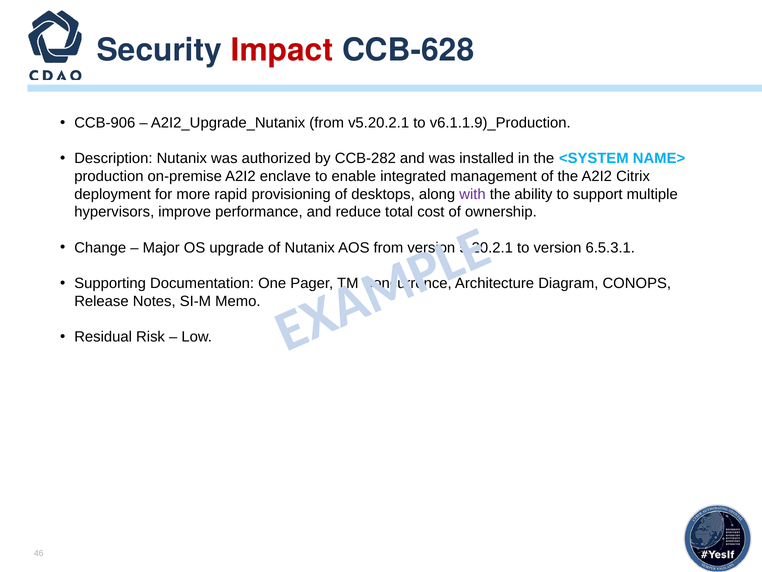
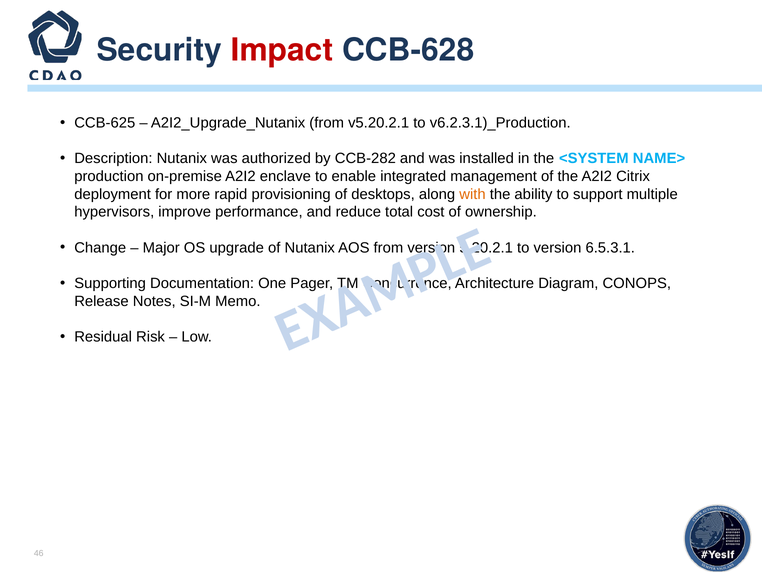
CCB-906: CCB-906 -> CCB-625 (105, 123)
v6.1.1.9)_Production: v6.1.1.9)_Production -> v6.2.3.1)_Production (500, 123)
with colour: purple -> orange (473, 194)
